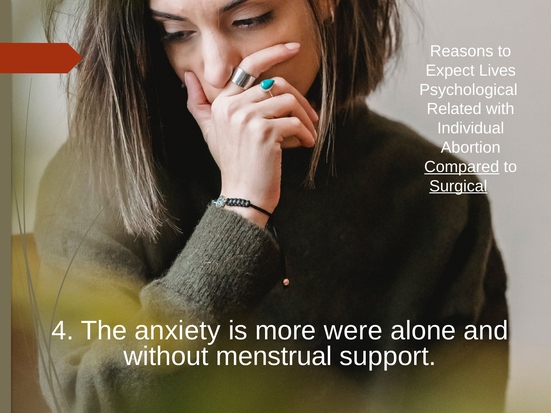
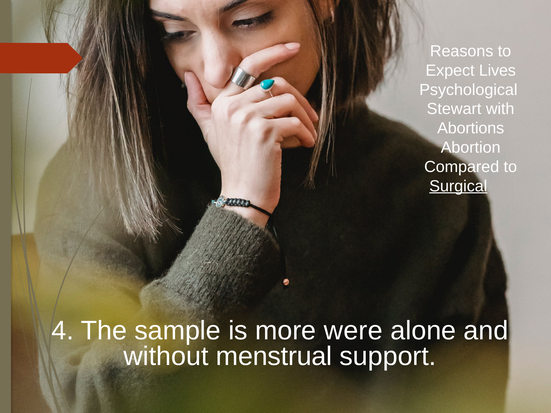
Related: Related -> Stewart (454, 109)
Individual: Individual -> Abortions (471, 128)
Compared underline: present -> none (462, 167)
anxiety: anxiety -> sample (178, 331)
